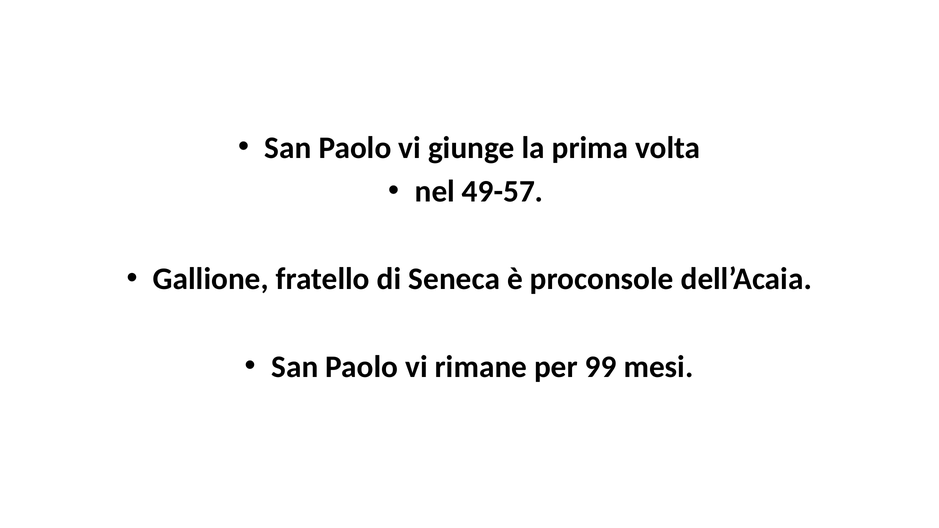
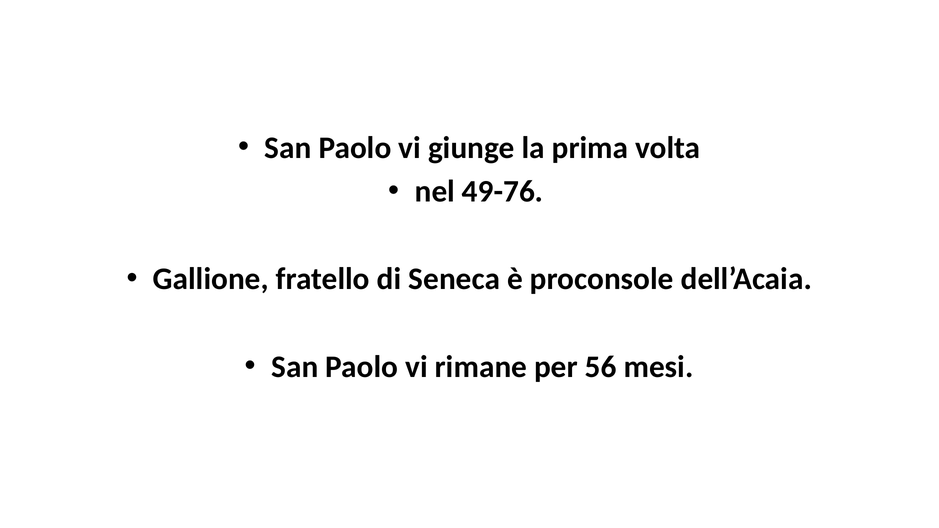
49-57: 49-57 -> 49-76 (503, 192)
99: 99 -> 56 (601, 367)
